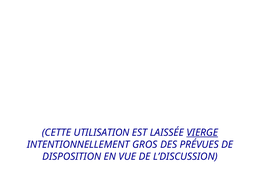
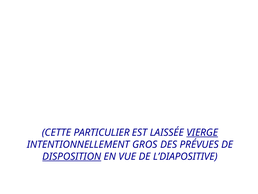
UTILISATION: UTILISATION -> PARTICULIER (102, 132)
DISPOSITION underline: none -> present (72, 156)
L’DISCUSSION: L’DISCUSSION -> L’DIAPOSITIVE (185, 156)
